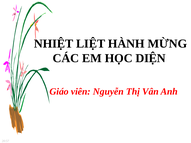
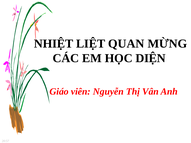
HÀNH: HÀNH -> QUAN (126, 44)
